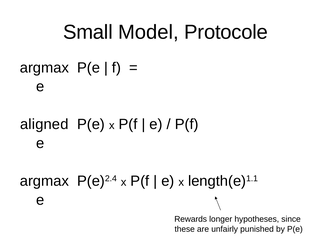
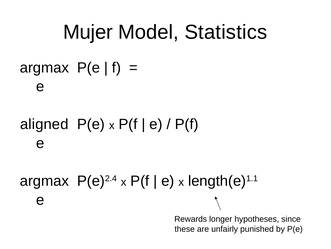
Small: Small -> Mujer (88, 32)
Protocole: Protocole -> Statistics (226, 32)
